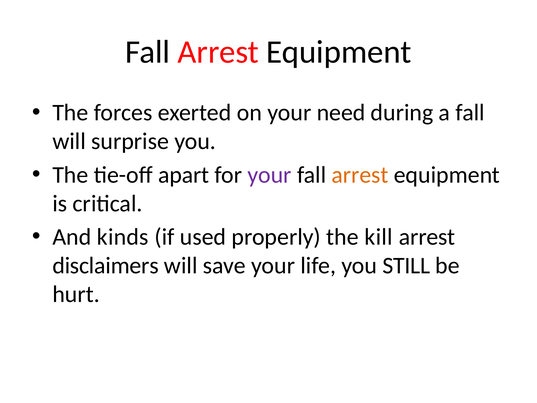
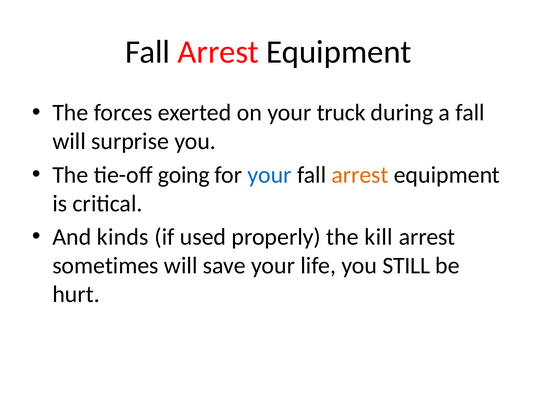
need: need -> truck (341, 113)
apart: apart -> going (184, 175)
your colour: purple -> blue (270, 175)
disclaimers: disclaimers -> sometimes (105, 265)
